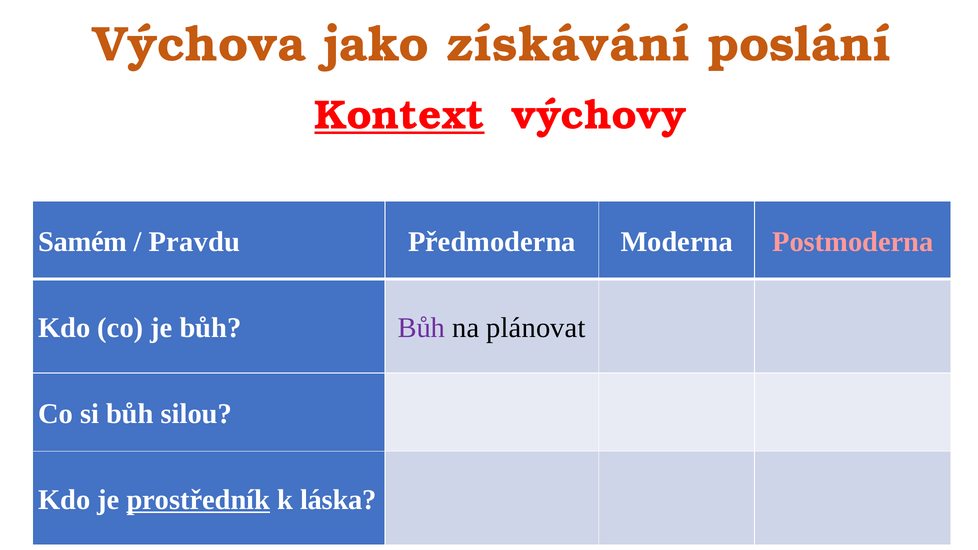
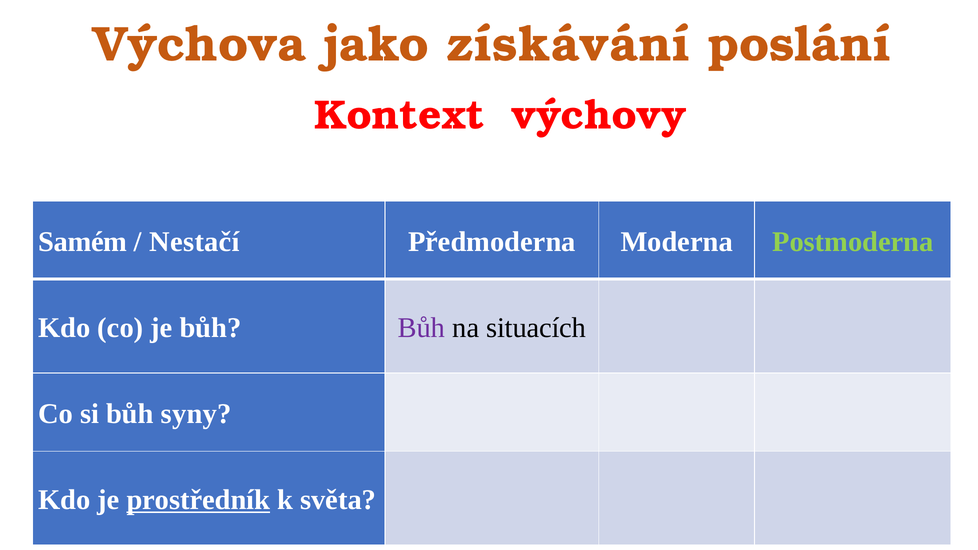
Kontext underline: present -> none (399, 115)
Pravdu: Pravdu -> Nestačí (195, 242)
Postmoderna colour: pink -> light green (853, 242)
plánovat: plánovat -> situacích (536, 328)
silou: silou -> syny (196, 414)
láska: láska -> světa (338, 500)
